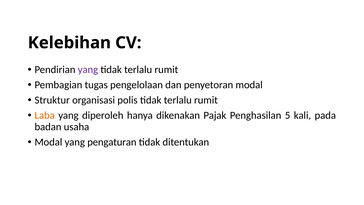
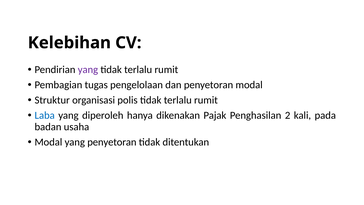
Laba colour: orange -> blue (45, 115)
5: 5 -> 2 (288, 115)
yang pengaturan: pengaturan -> penyetoran (112, 142)
